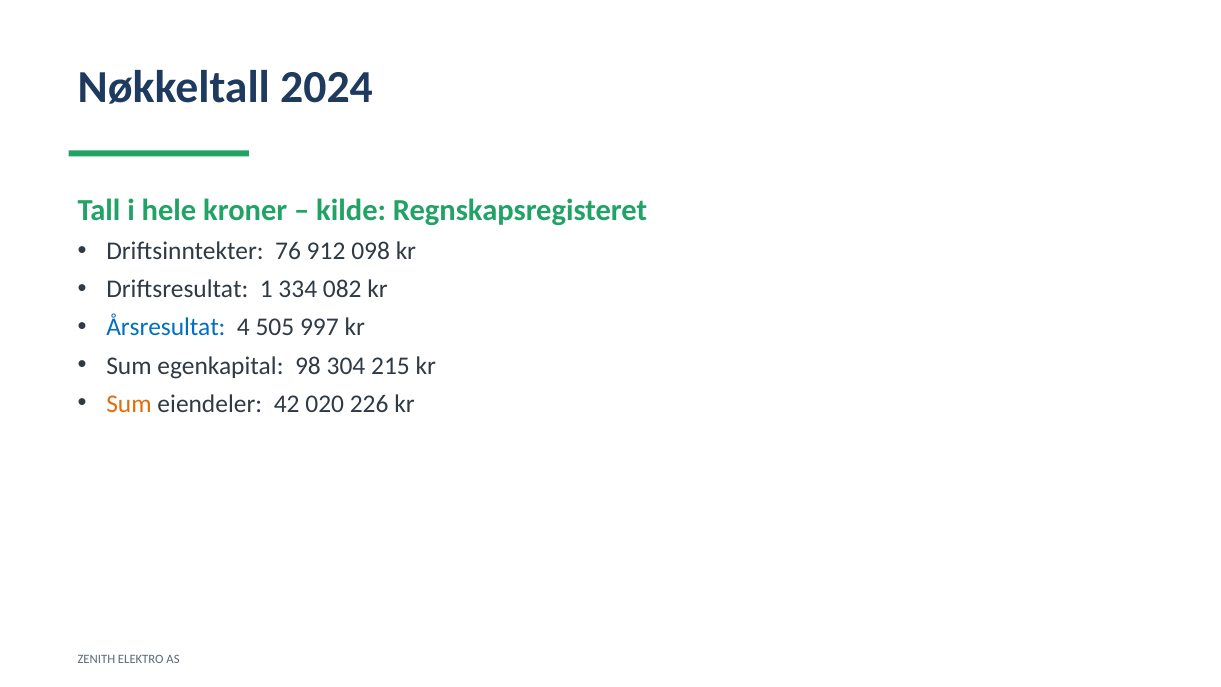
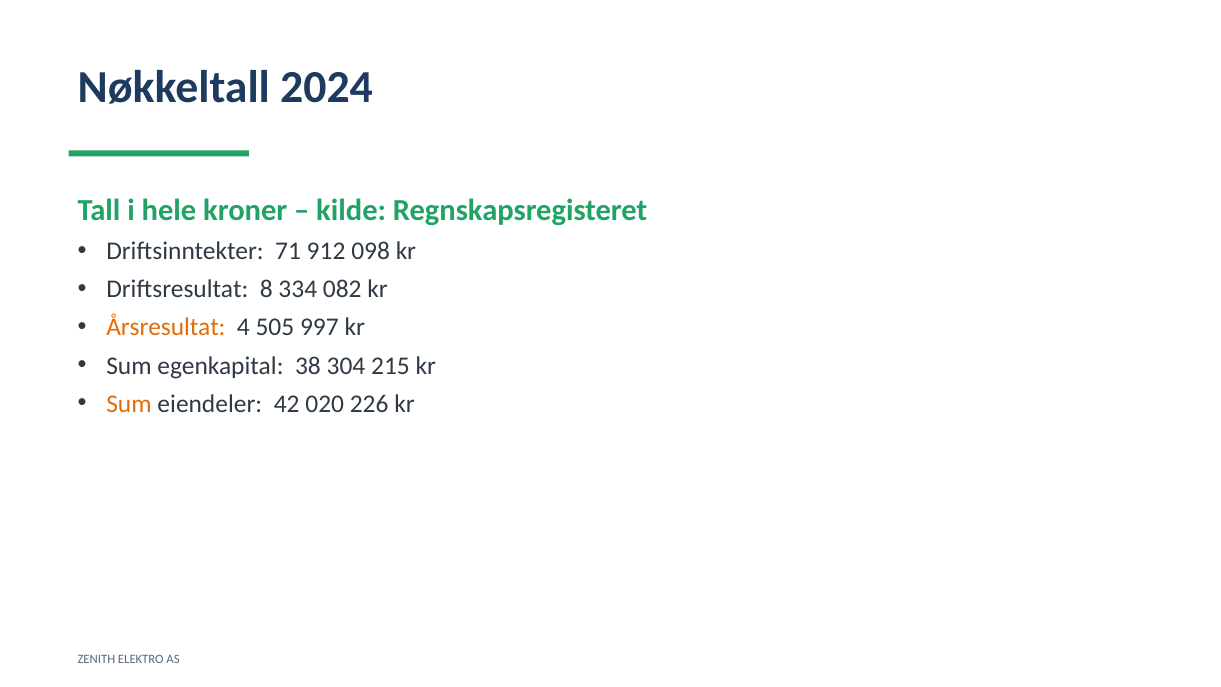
76: 76 -> 71 (288, 251)
1: 1 -> 8 (266, 289)
Årsresultat colour: blue -> orange (166, 327)
98: 98 -> 38 (308, 366)
